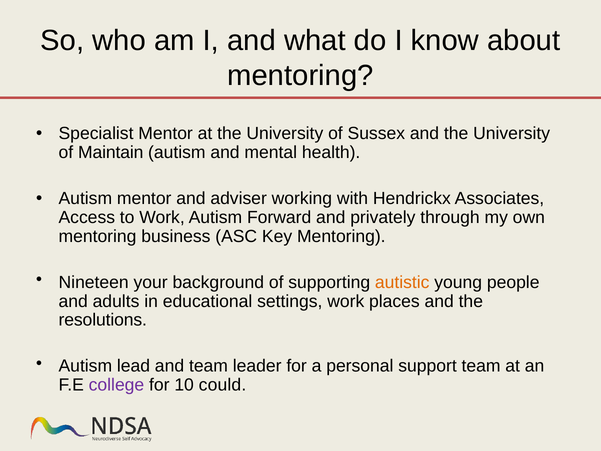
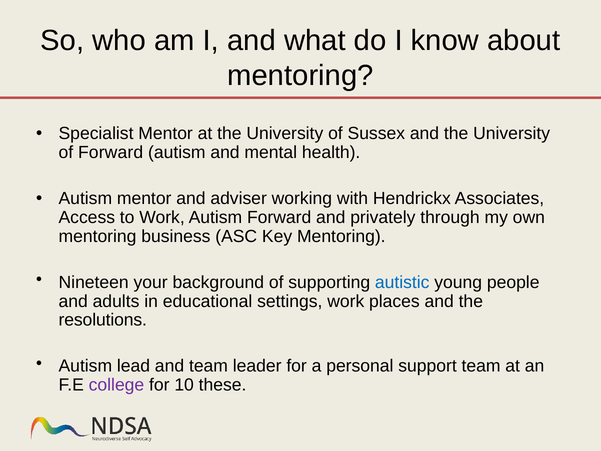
of Maintain: Maintain -> Forward (111, 153)
autistic colour: orange -> blue (402, 282)
could: could -> these (223, 385)
